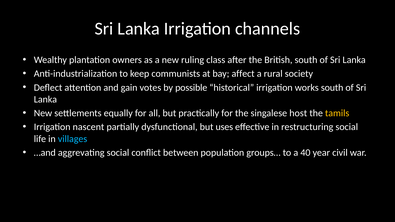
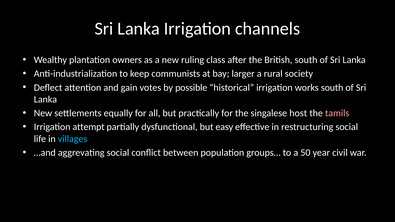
affect: affect -> larger (243, 74)
tamils colour: yellow -> pink (337, 113)
nascent: nascent -> attempt (89, 127)
uses: uses -> easy (224, 127)
40: 40 -> 50 (305, 153)
